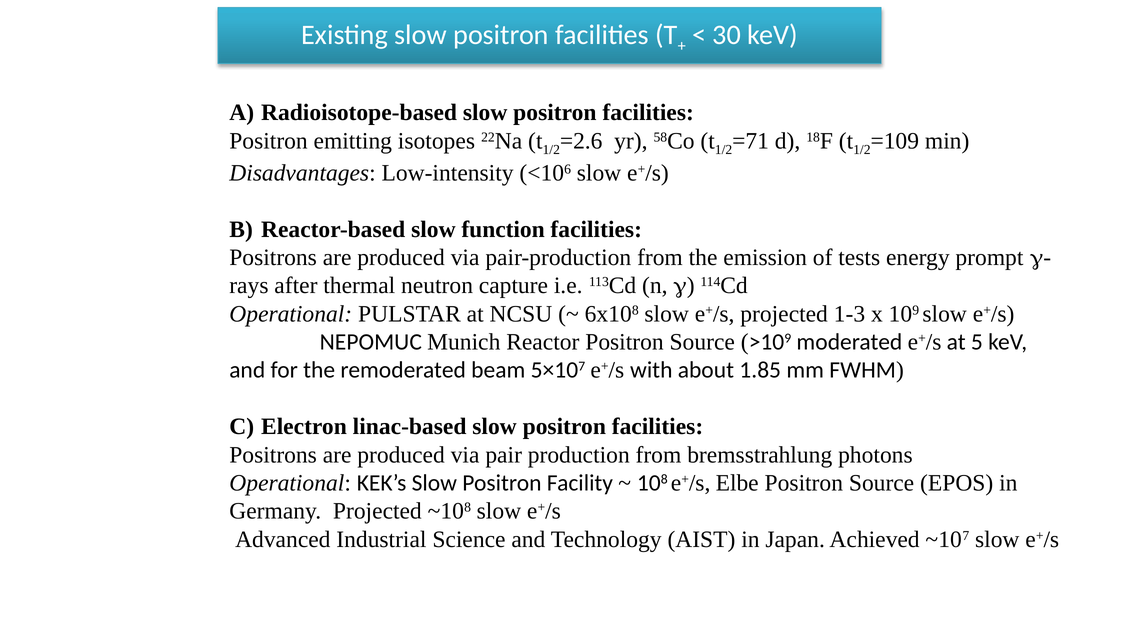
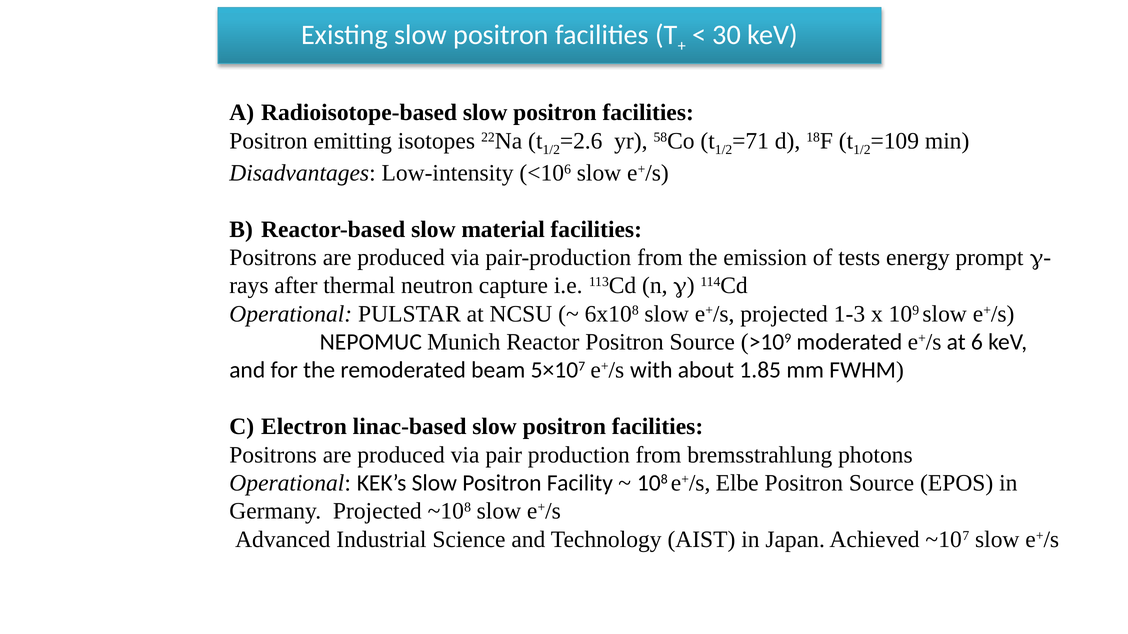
function: function -> material (503, 229)
5: 5 -> 6 (977, 342)
